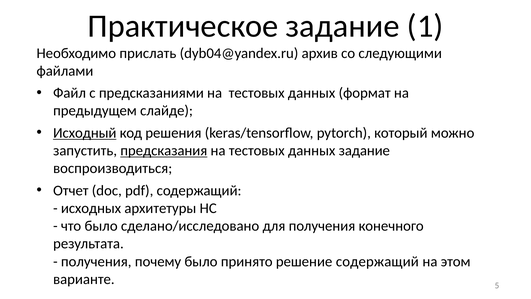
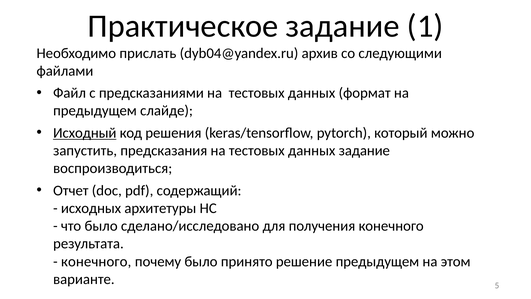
предсказания underline: present -> none (164, 151)
получения: получения -> конечного (96, 261)
решение содержащий: содержащий -> предыдущем (377, 261)
